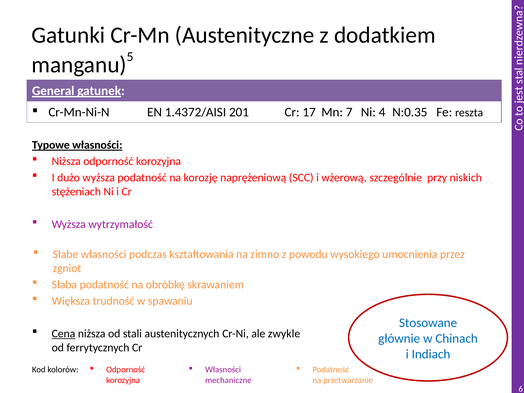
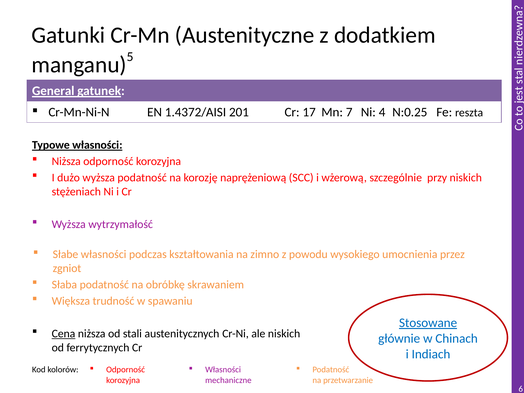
N:0.35: N:0.35 -> N:0.25 (410, 112)
Stosowane underline: none -> present (428, 323)
ale zwykle: zwykle -> niskich (284, 334)
